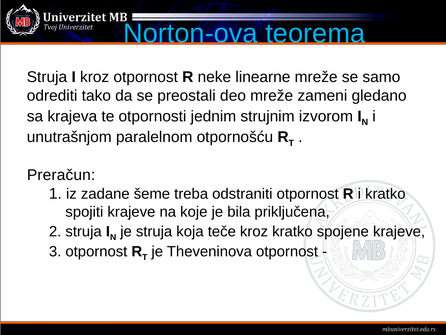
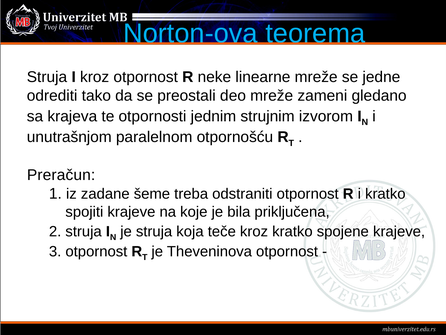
samo: samo -> jedne (381, 77)
